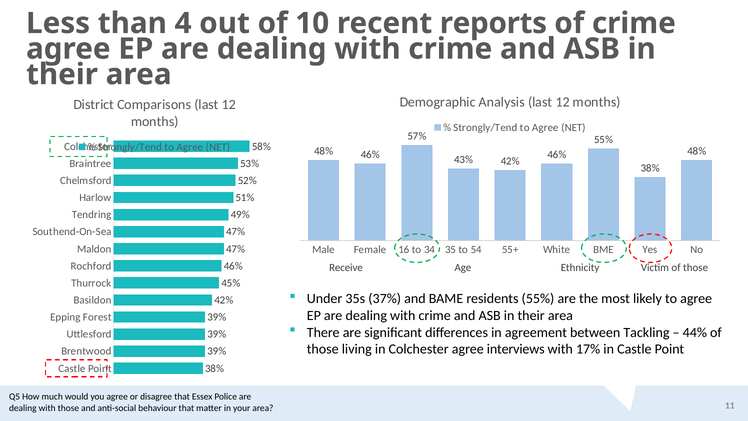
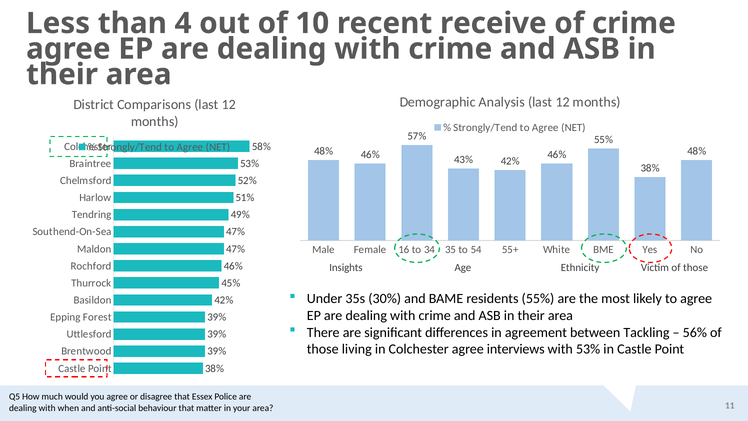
reports: reports -> receive (493, 23)
Receive: Receive -> Insights (346, 268)
37%: 37% -> 30% (385, 299)
44%: 44% -> 56% (695, 332)
with 17%: 17% -> 53% (588, 349)
with those: those -> when (68, 408)
